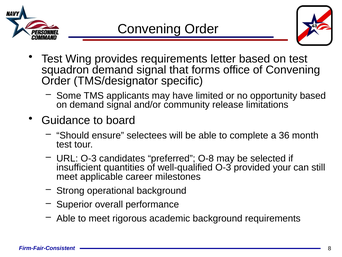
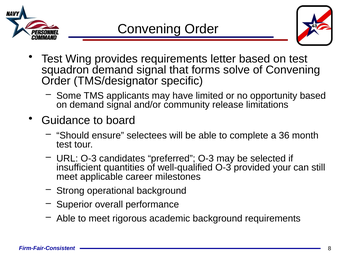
office: office -> solve (236, 70)
preferred O-8: O-8 -> O-3 (206, 158)
